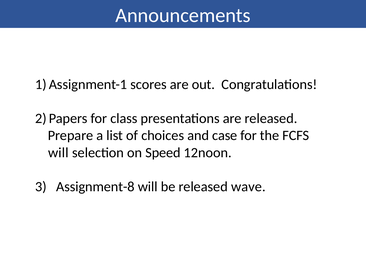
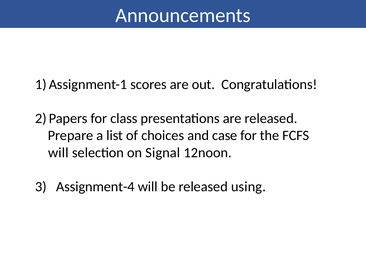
Speed: Speed -> Signal (163, 153)
Assignment-8: Assignment-8 -> Assignment-4 (95, 187)
wave: wave -> using (248, 187)
